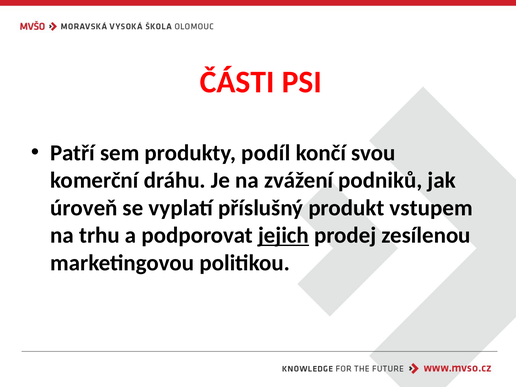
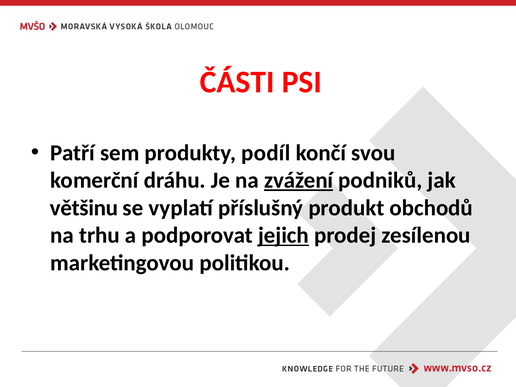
zvážení underline: none -> present (299, 180)
úroveň: úroveň -> většinu (84, 208)
vstupem: vstupem -> obchodů (431, 208)
